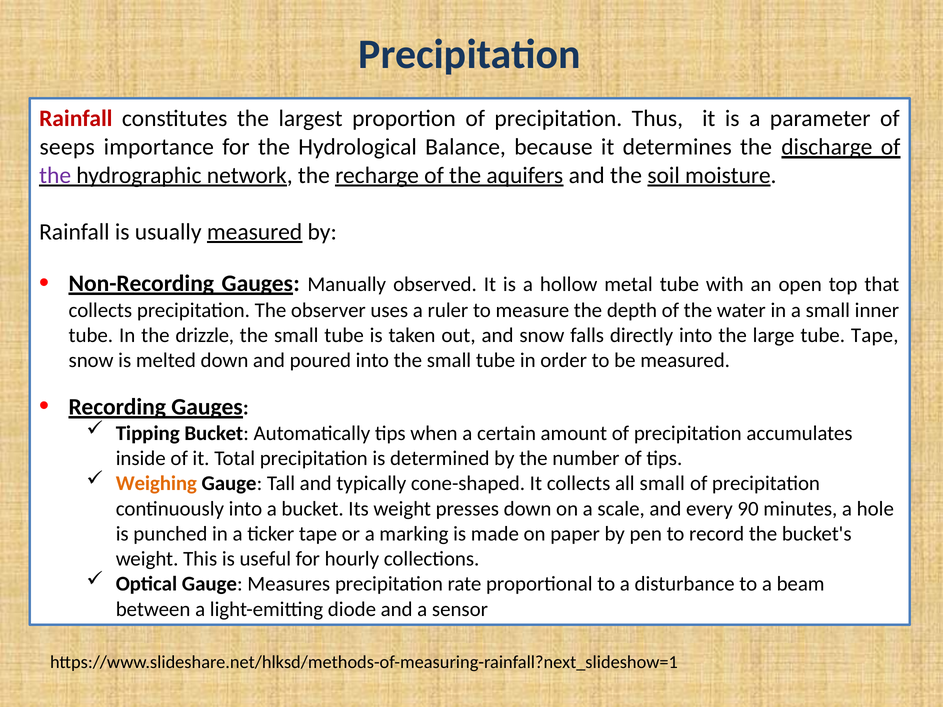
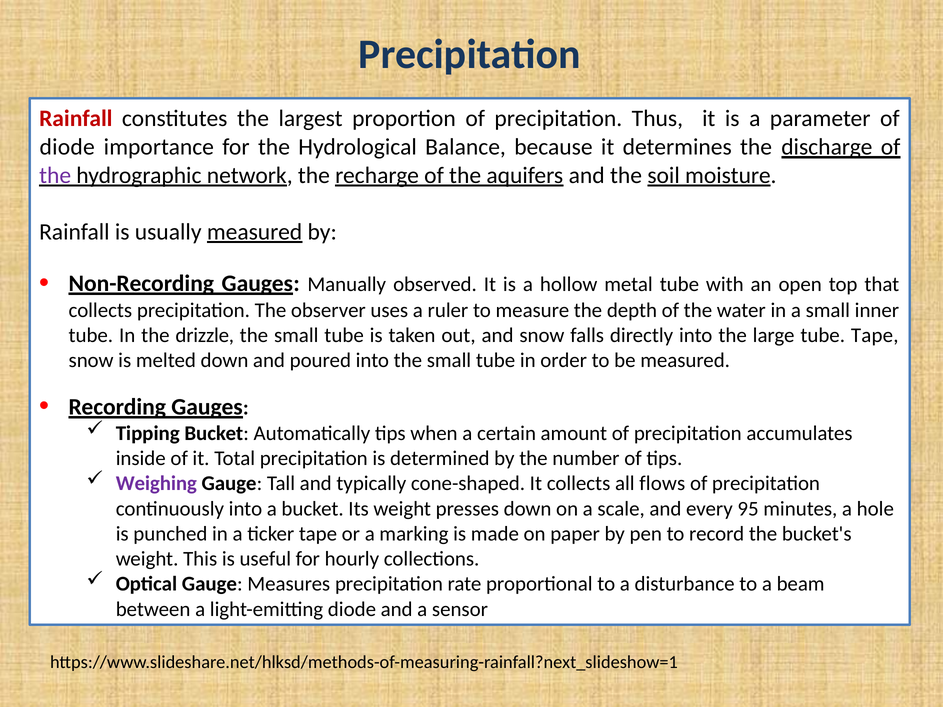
seeps: seeps -> diode (67, 147)
Weighing colour: orange -> purple (156, 484)
all small: small -> flows (662, 484)
90: 90 -> 95 (748, 509)
